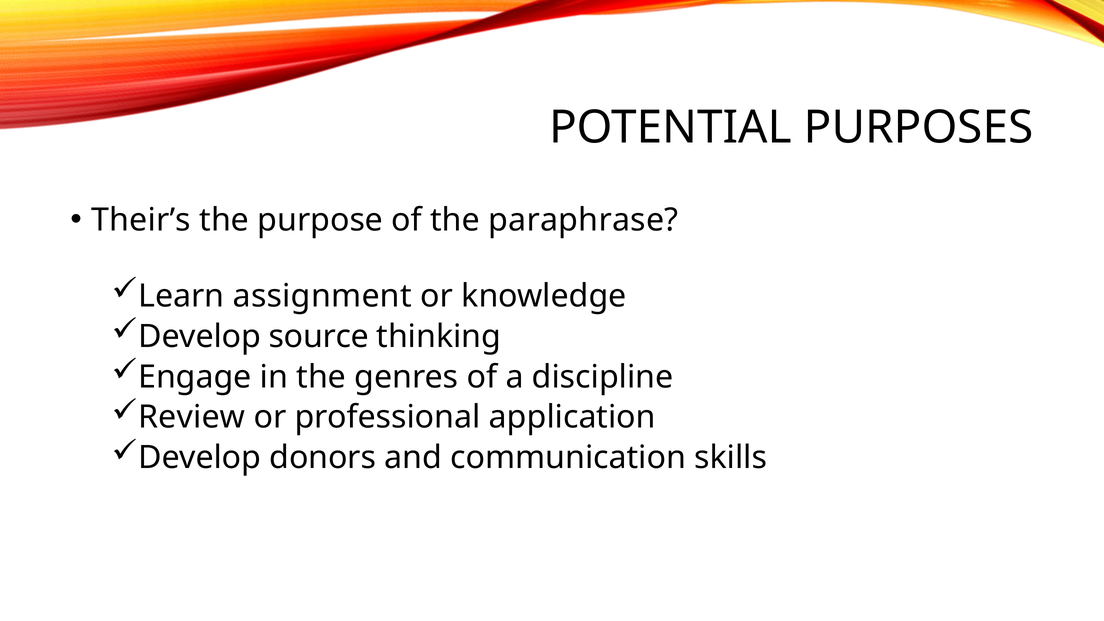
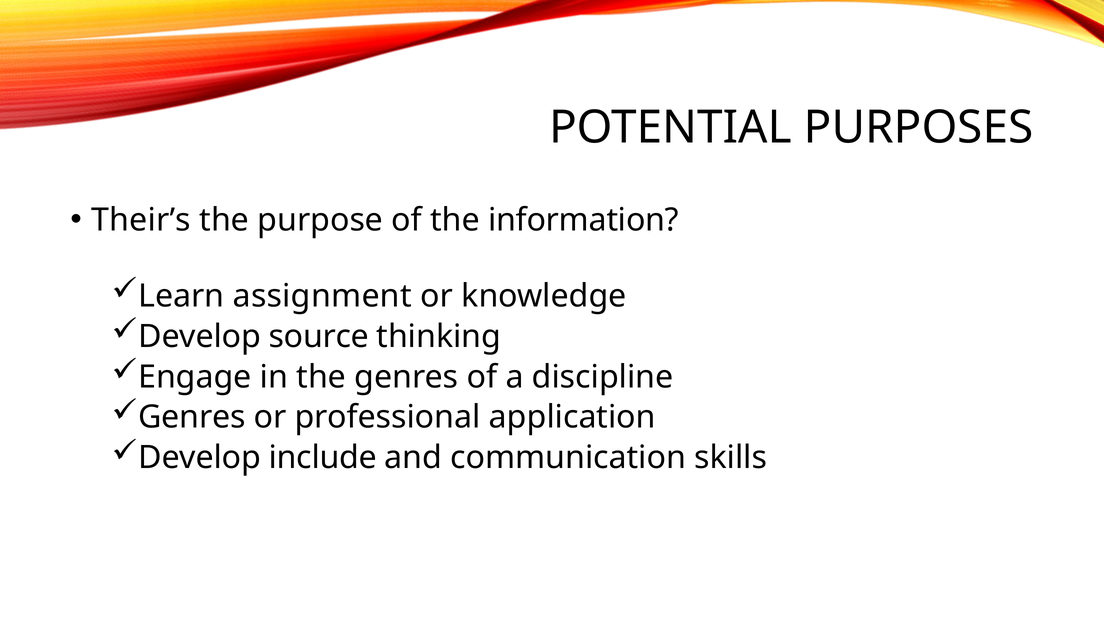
paraphrase: paraphrase -> information (584, 220)
Review: Review -> Genres (192, 417)
donors: donors -> include (323, 458)
